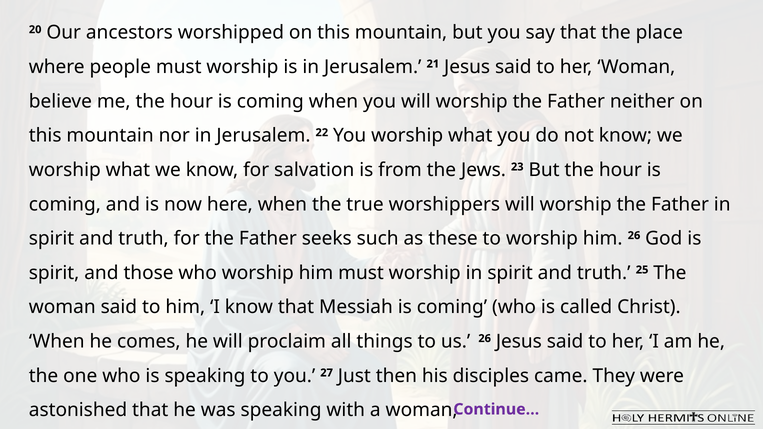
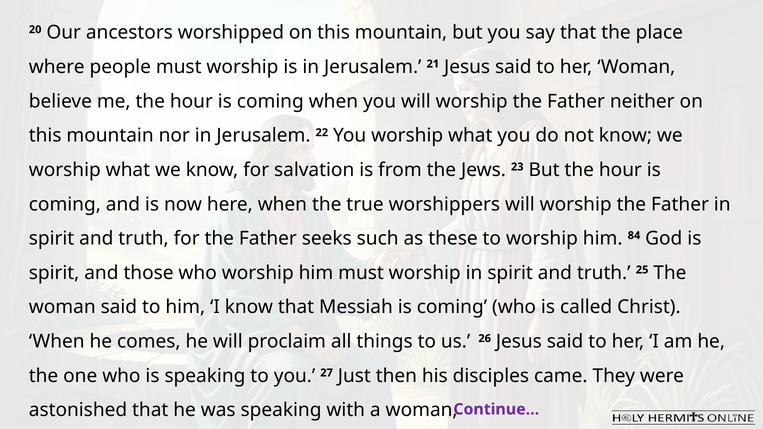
him 26: 26 -> 84 (634, 236)
